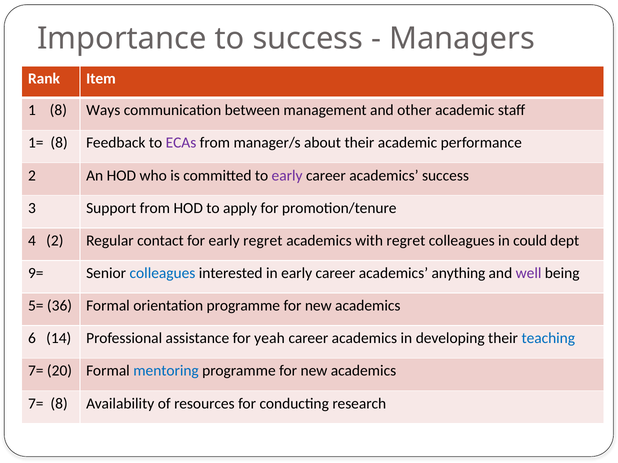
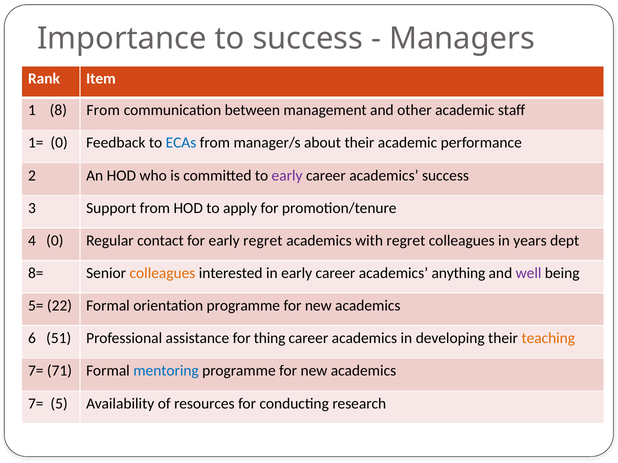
8 Ways: Ways -> From (103, 110)
1= 8: 8 -> 0 (59, 143)
ECAs colour: purple -> blue (181, 143)
4 2: 2 -> 0 (55, 241)
could: could -> years (530, 241)
9=: 9= -> 8= (36, 273)
colleagues colour: blue -> orange (162, 273)
36: 36 -> 22 (59, 306)
14: 14 -> 51 (59, 339)
yeah: yeah -> thing (270, 339)
teaching colour: blue -> orange (548, 339)
20: 20 -> 71 (59, 371)
7= 8: 8 -> 5 (59, 404)
